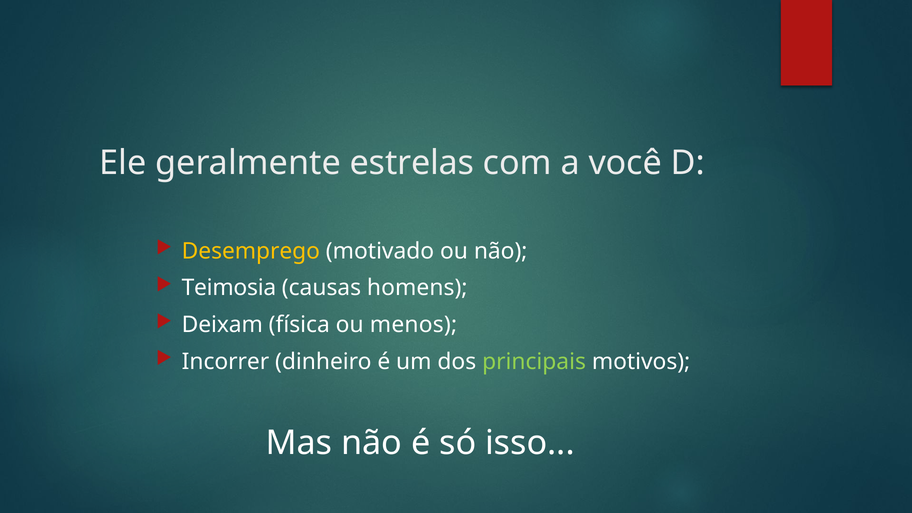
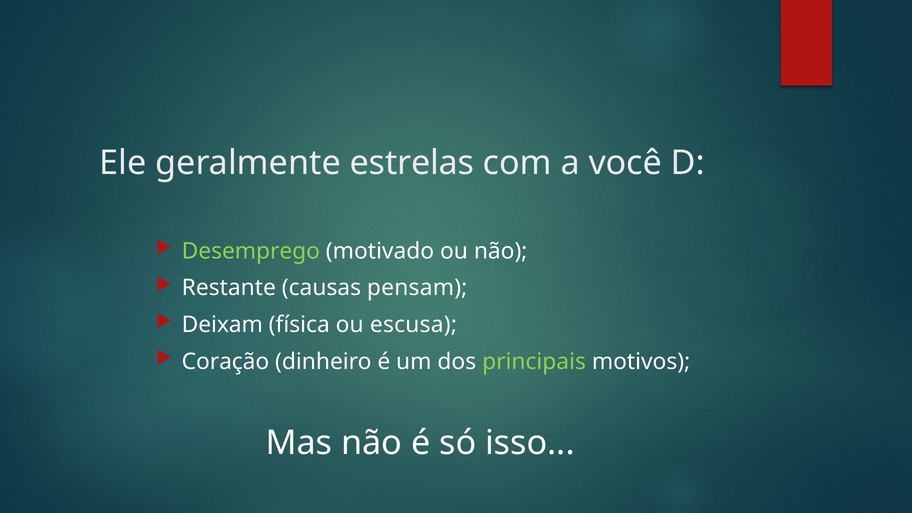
Desemprego colour: yellow -> light green (251, 251)
Teimosia: Teimosia -> Restante (229, 288)
homens: homens -> pensam (417, 288)
menos: menos -> escusa (413, 325)
Incorrer: Incorrer -> Coração (225, 362)
